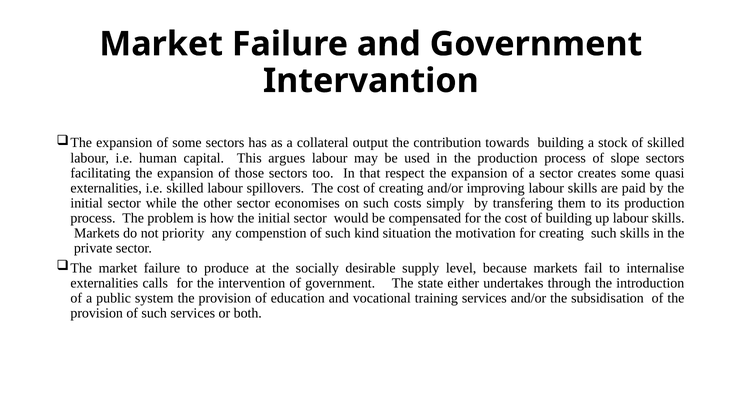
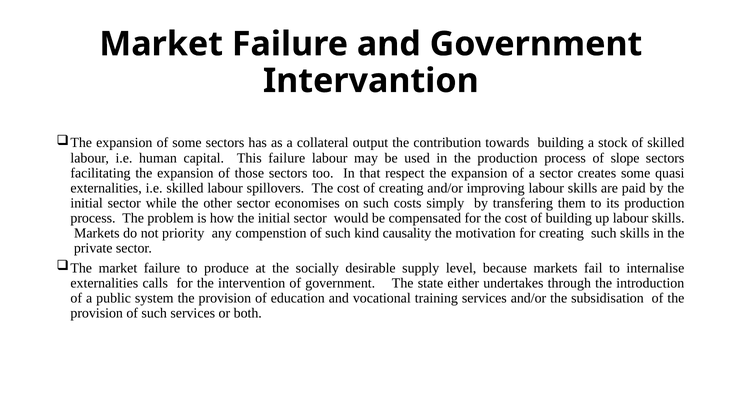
This argues: argues -> failure (287, 158)
situation: situation -> causality (407, 233)
